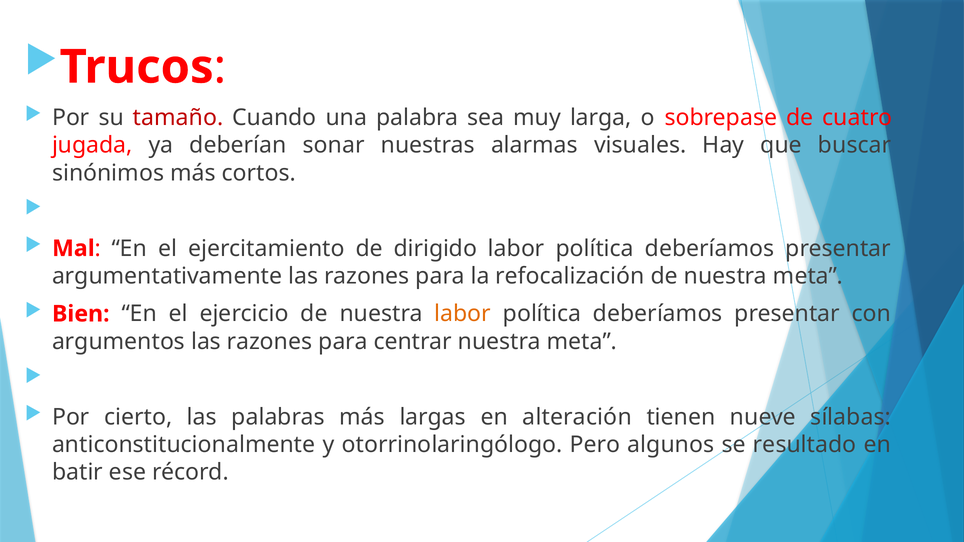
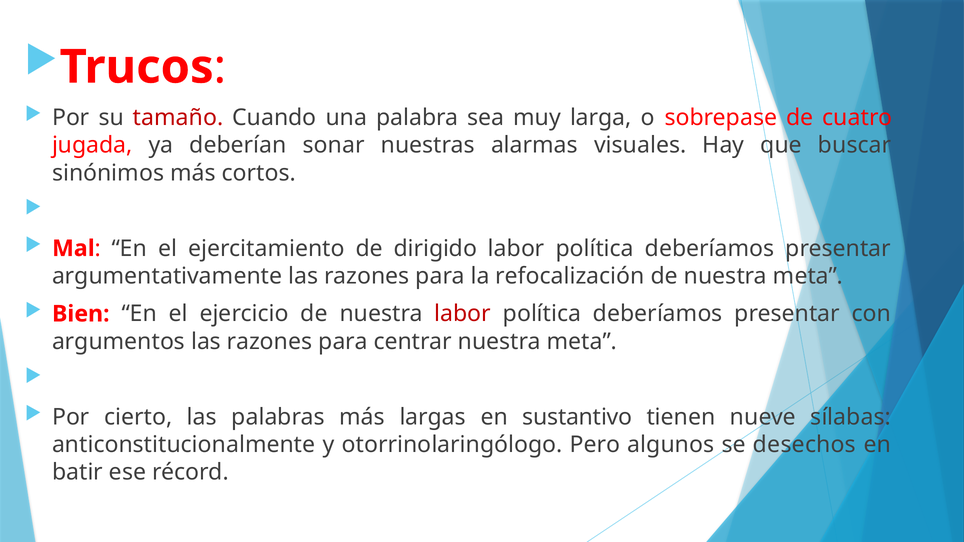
labor colour: orange -> red (463, 314)
alteración: alteración -> sustantivo (577, 417)
resultado: resultado -> desechos (805, 445)
